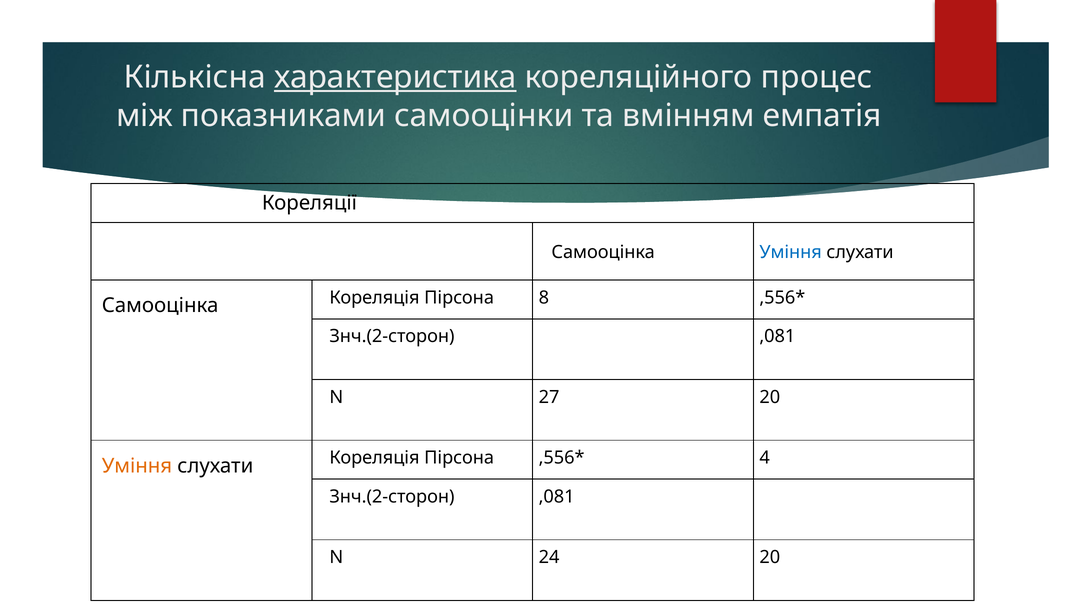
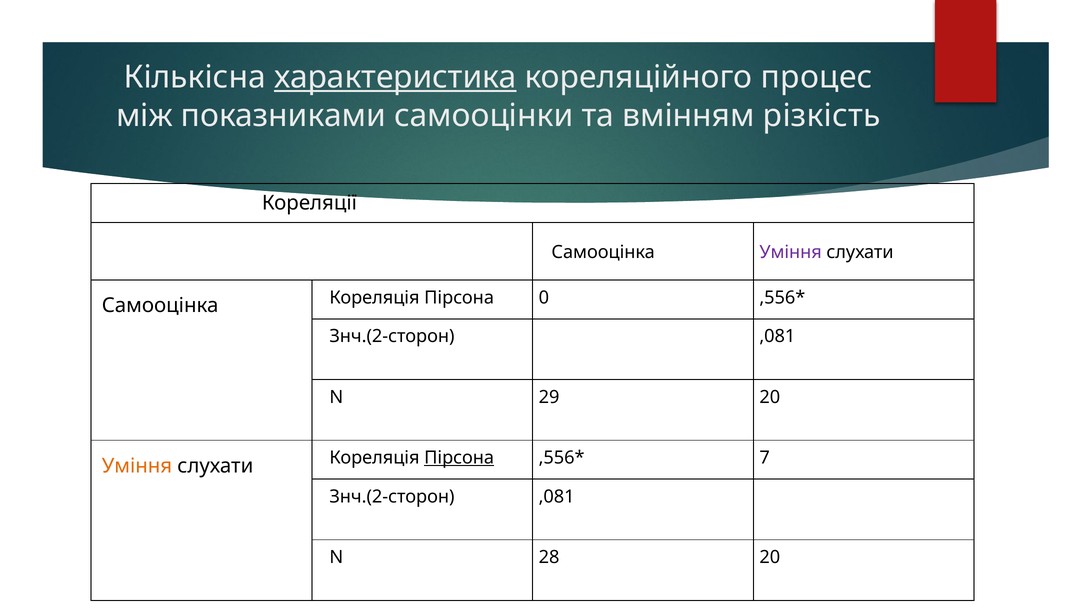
емпатія: емпатія -> різкість (822, 116)
Уміння colour: blue -> purple (791, 252)
8: 8 -> 0 (544, 298)
27: 27 -> 29 (549, 397)
Пірсона underline: none -> present (459, 458)
4: 4 -> 7 (765, 458)
24: 24 -> 28 (549, 557)
